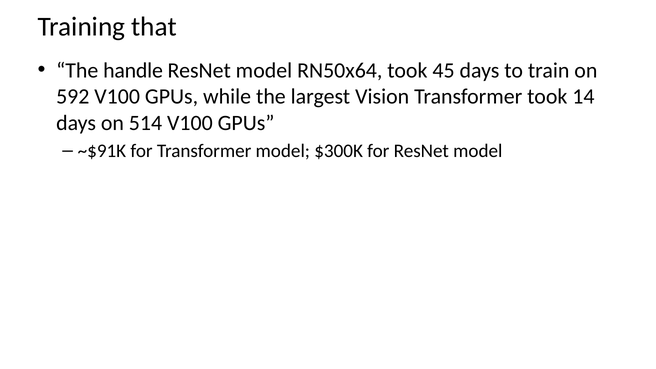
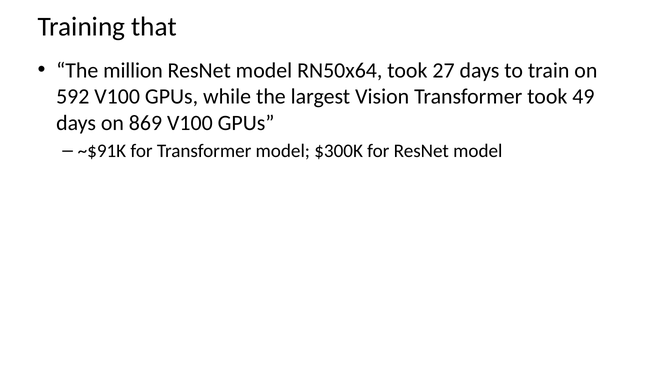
handle: handle -> million (133, 70)
45: 45 -> 27 (444, 70)
14: 14 -> 49 (583, 97)
514: 514 -> 869 (145, 123)
